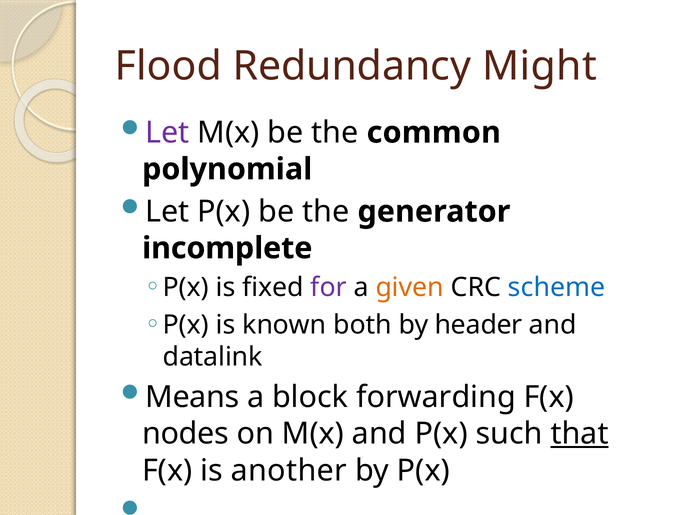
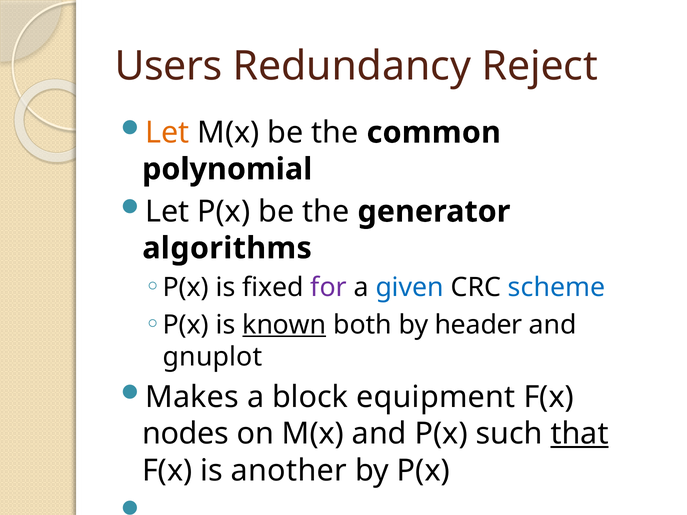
Flood: Flood -> Users (168, 66)
Might: Might -> Reject (540, 66)
Let colour: purple -> orange (167, 133)
incomplete: incomplete -> algorithms (227, 248)
given colour: orange -> blue (410, 288)
known underline: none -> present (284, 325)
datalink: datalink -> gnuplot (213, 357)
Means: Means -> Makes (192, 397)
forwarding: forwarding -> equipment (436, 397)
